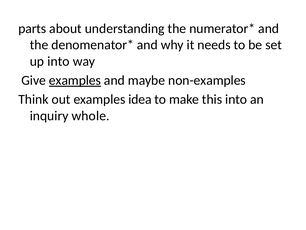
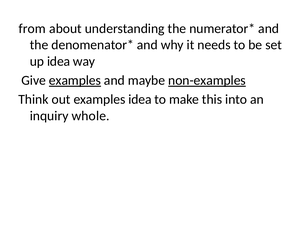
parts: parts -> from (32, 28)
up into: into -> idea (59, 61)
non-examples underline: none -> present (207, 80)
